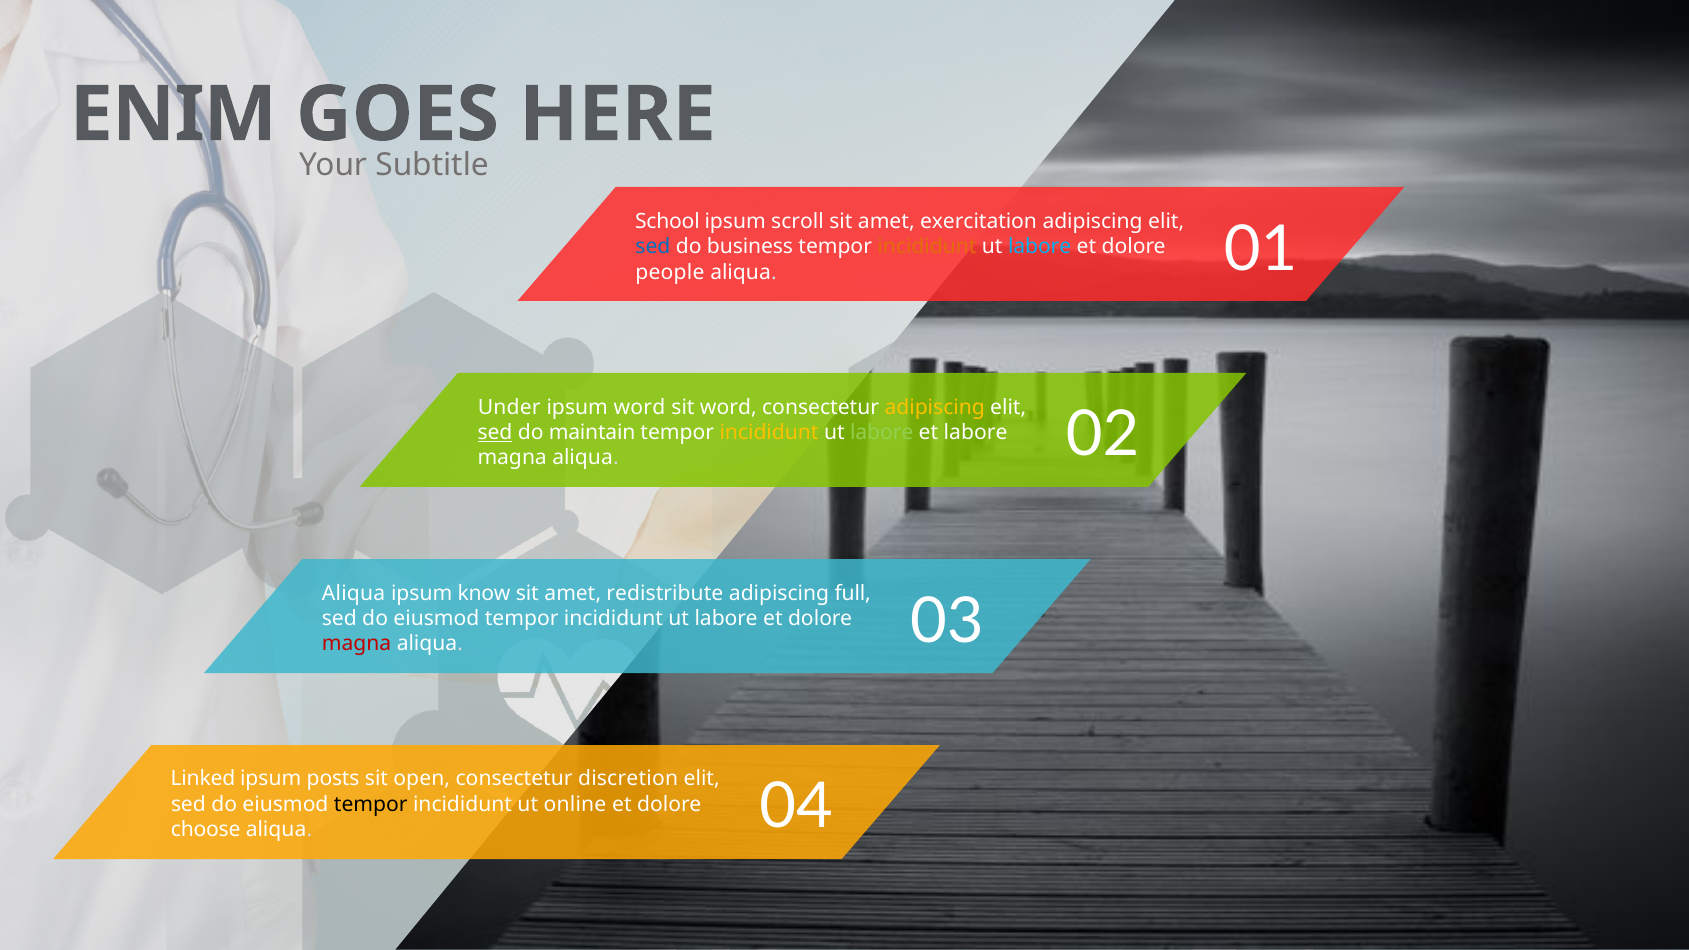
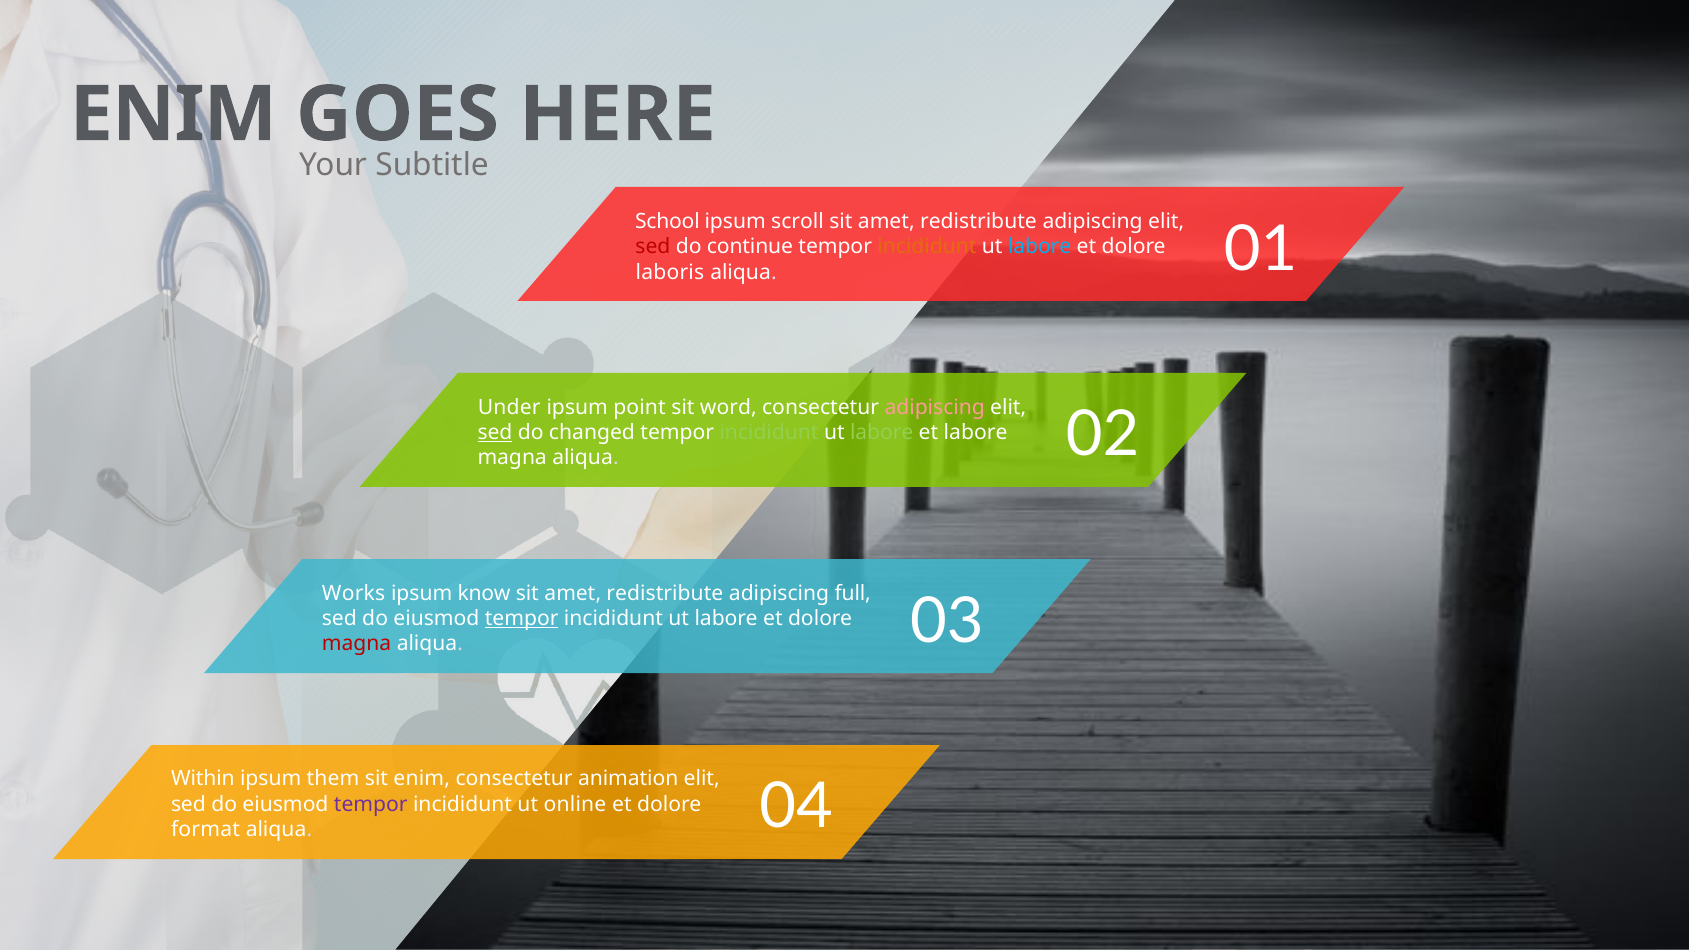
exercitation: exercitation -> redistribute (978, 221)
sed colour: blue -> red (653, 247)
business: business -> continue (750, 247)
people: people -> laboris (670, 272)
ipsum word: word -> point (639, 407)
adipiscing colour: yellow -> pink (935, 407)
maintain: maintain -> changed (592, 433)
incididunt colour: yellow -> light green (769, 433)
Aliqua: Aliqua -> Works (354, 593)
tempor underline: none -> present (522, 619)
Linked: Linked -> Within (203, 779)
posts: posts -> them (333, 779)
sit open: open -> enim (422, 779)
discretion: discretion -> animation (628, 779)
tempor colour: black -> purple (371, 804)
choose: choose -> format (205, 830)
